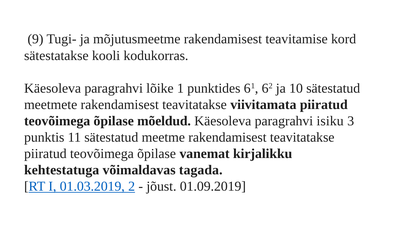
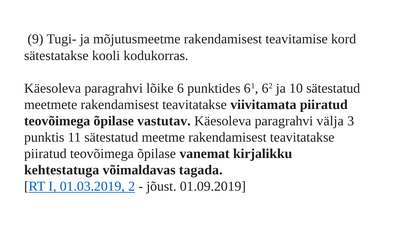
1: 1 -> 6 (180, 88)
mõeldud: mõeldud -> vastutav (164, 121)
isiku: isiku -> välja (330, 121)
